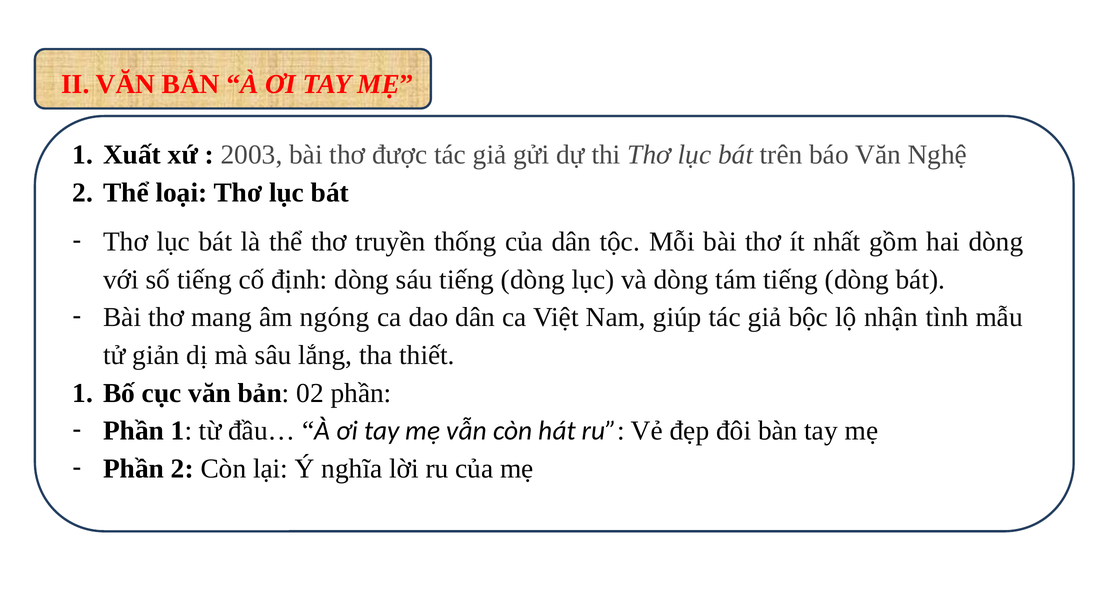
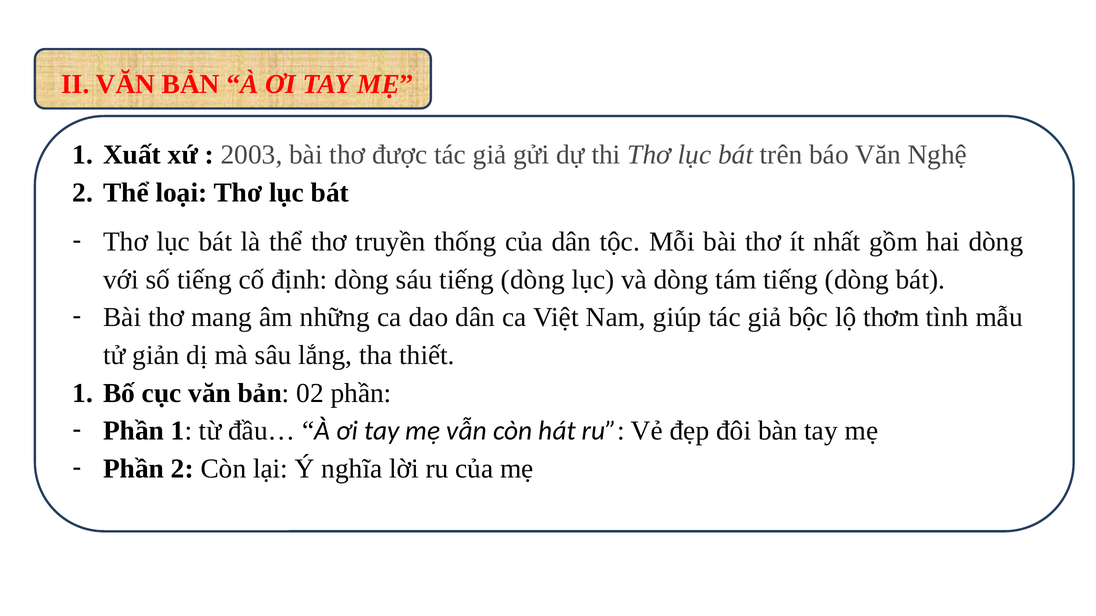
ngóng: ngóng -> những (335, 318)
nhận: nhận -> thơm (891, 318)
